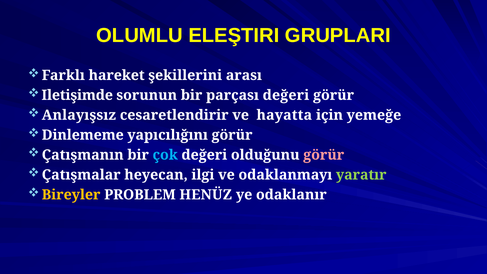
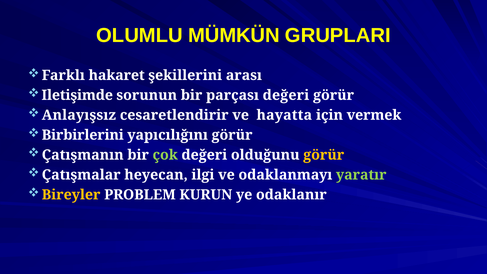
ELEŞTIRI: ELEŞTIRI -> MÜMKÜN (234, 35)
hareket: hareket -> hakaret (117, 75)
yemeğe: yemeğe -> vermek (374, 115)
Dinlememe: Dinlememe -> Birbirlerini (83, 135)
çok colour: light blue -> light green (165, 155)
görür colour: pink -> yellow (324, 155)
HENÜZ: HENÜZ -> KURUN (206, 195)
